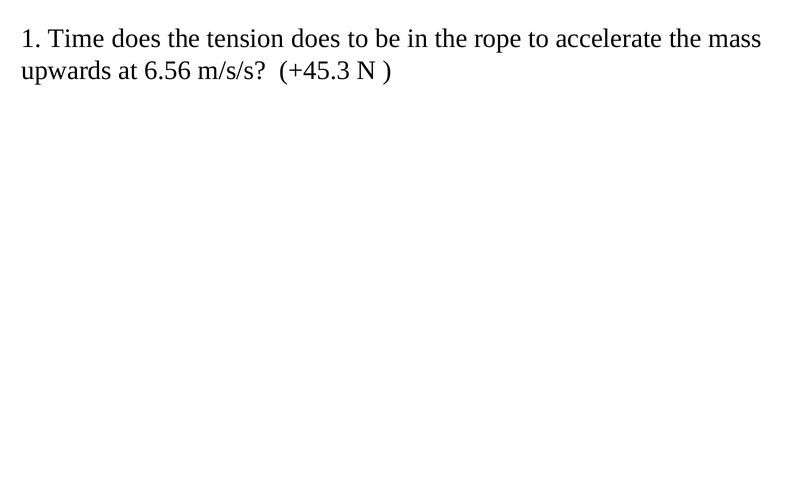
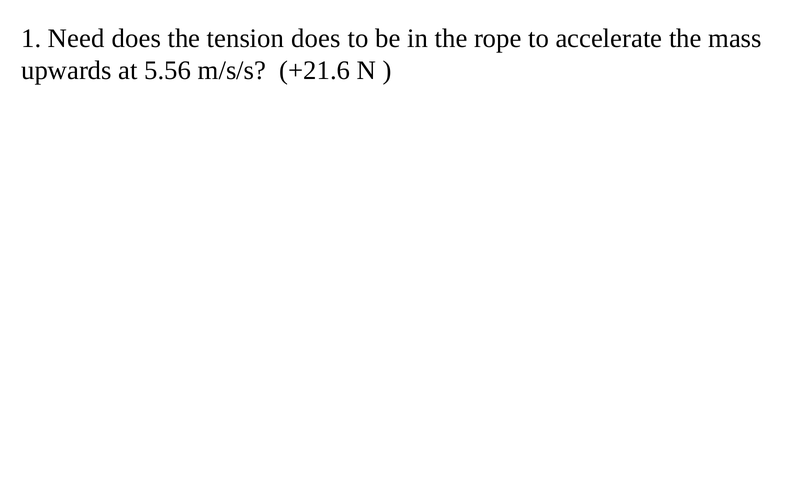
Time: Time -> Need (76, 39)
6.56: 6.56 -> 5.56 (168, 71)
+45.3: +45.3 -> +21.6 (315, 71)
